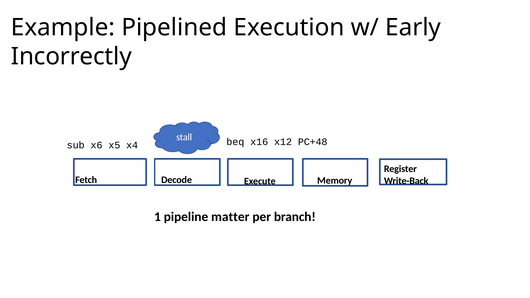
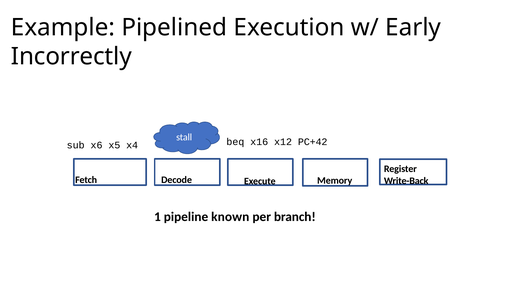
PC+48: PC+48 -> PC+42 (313, 142)
matter: matter -> known (230, 217)
